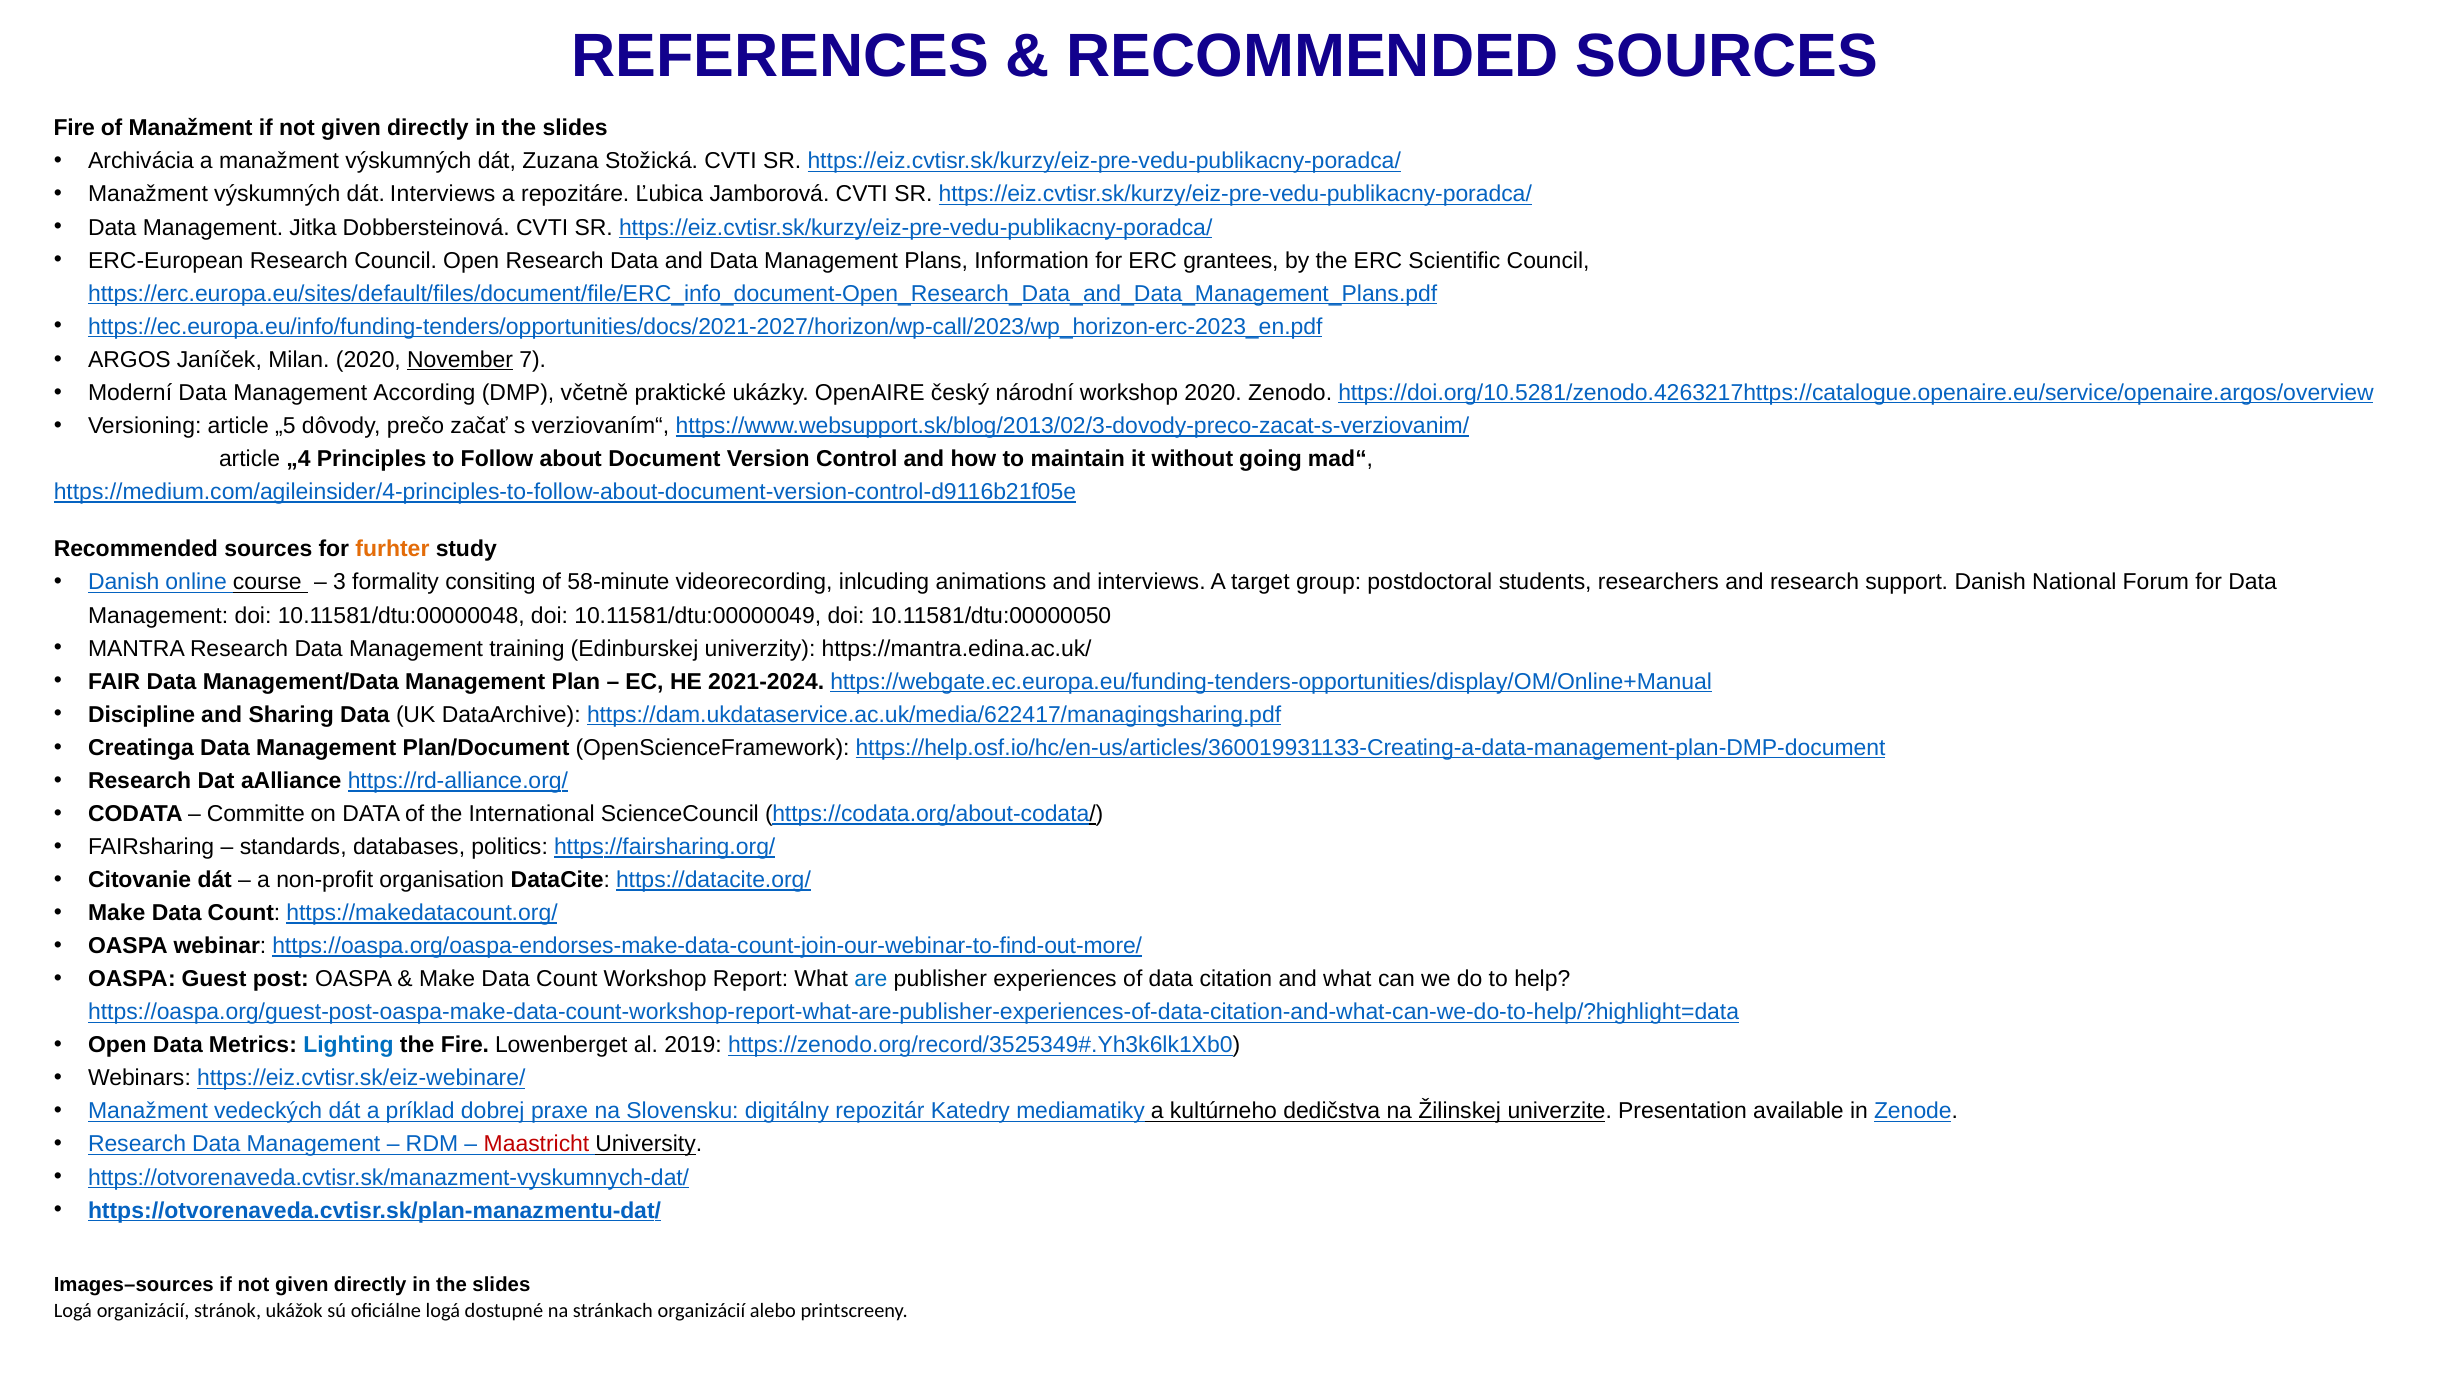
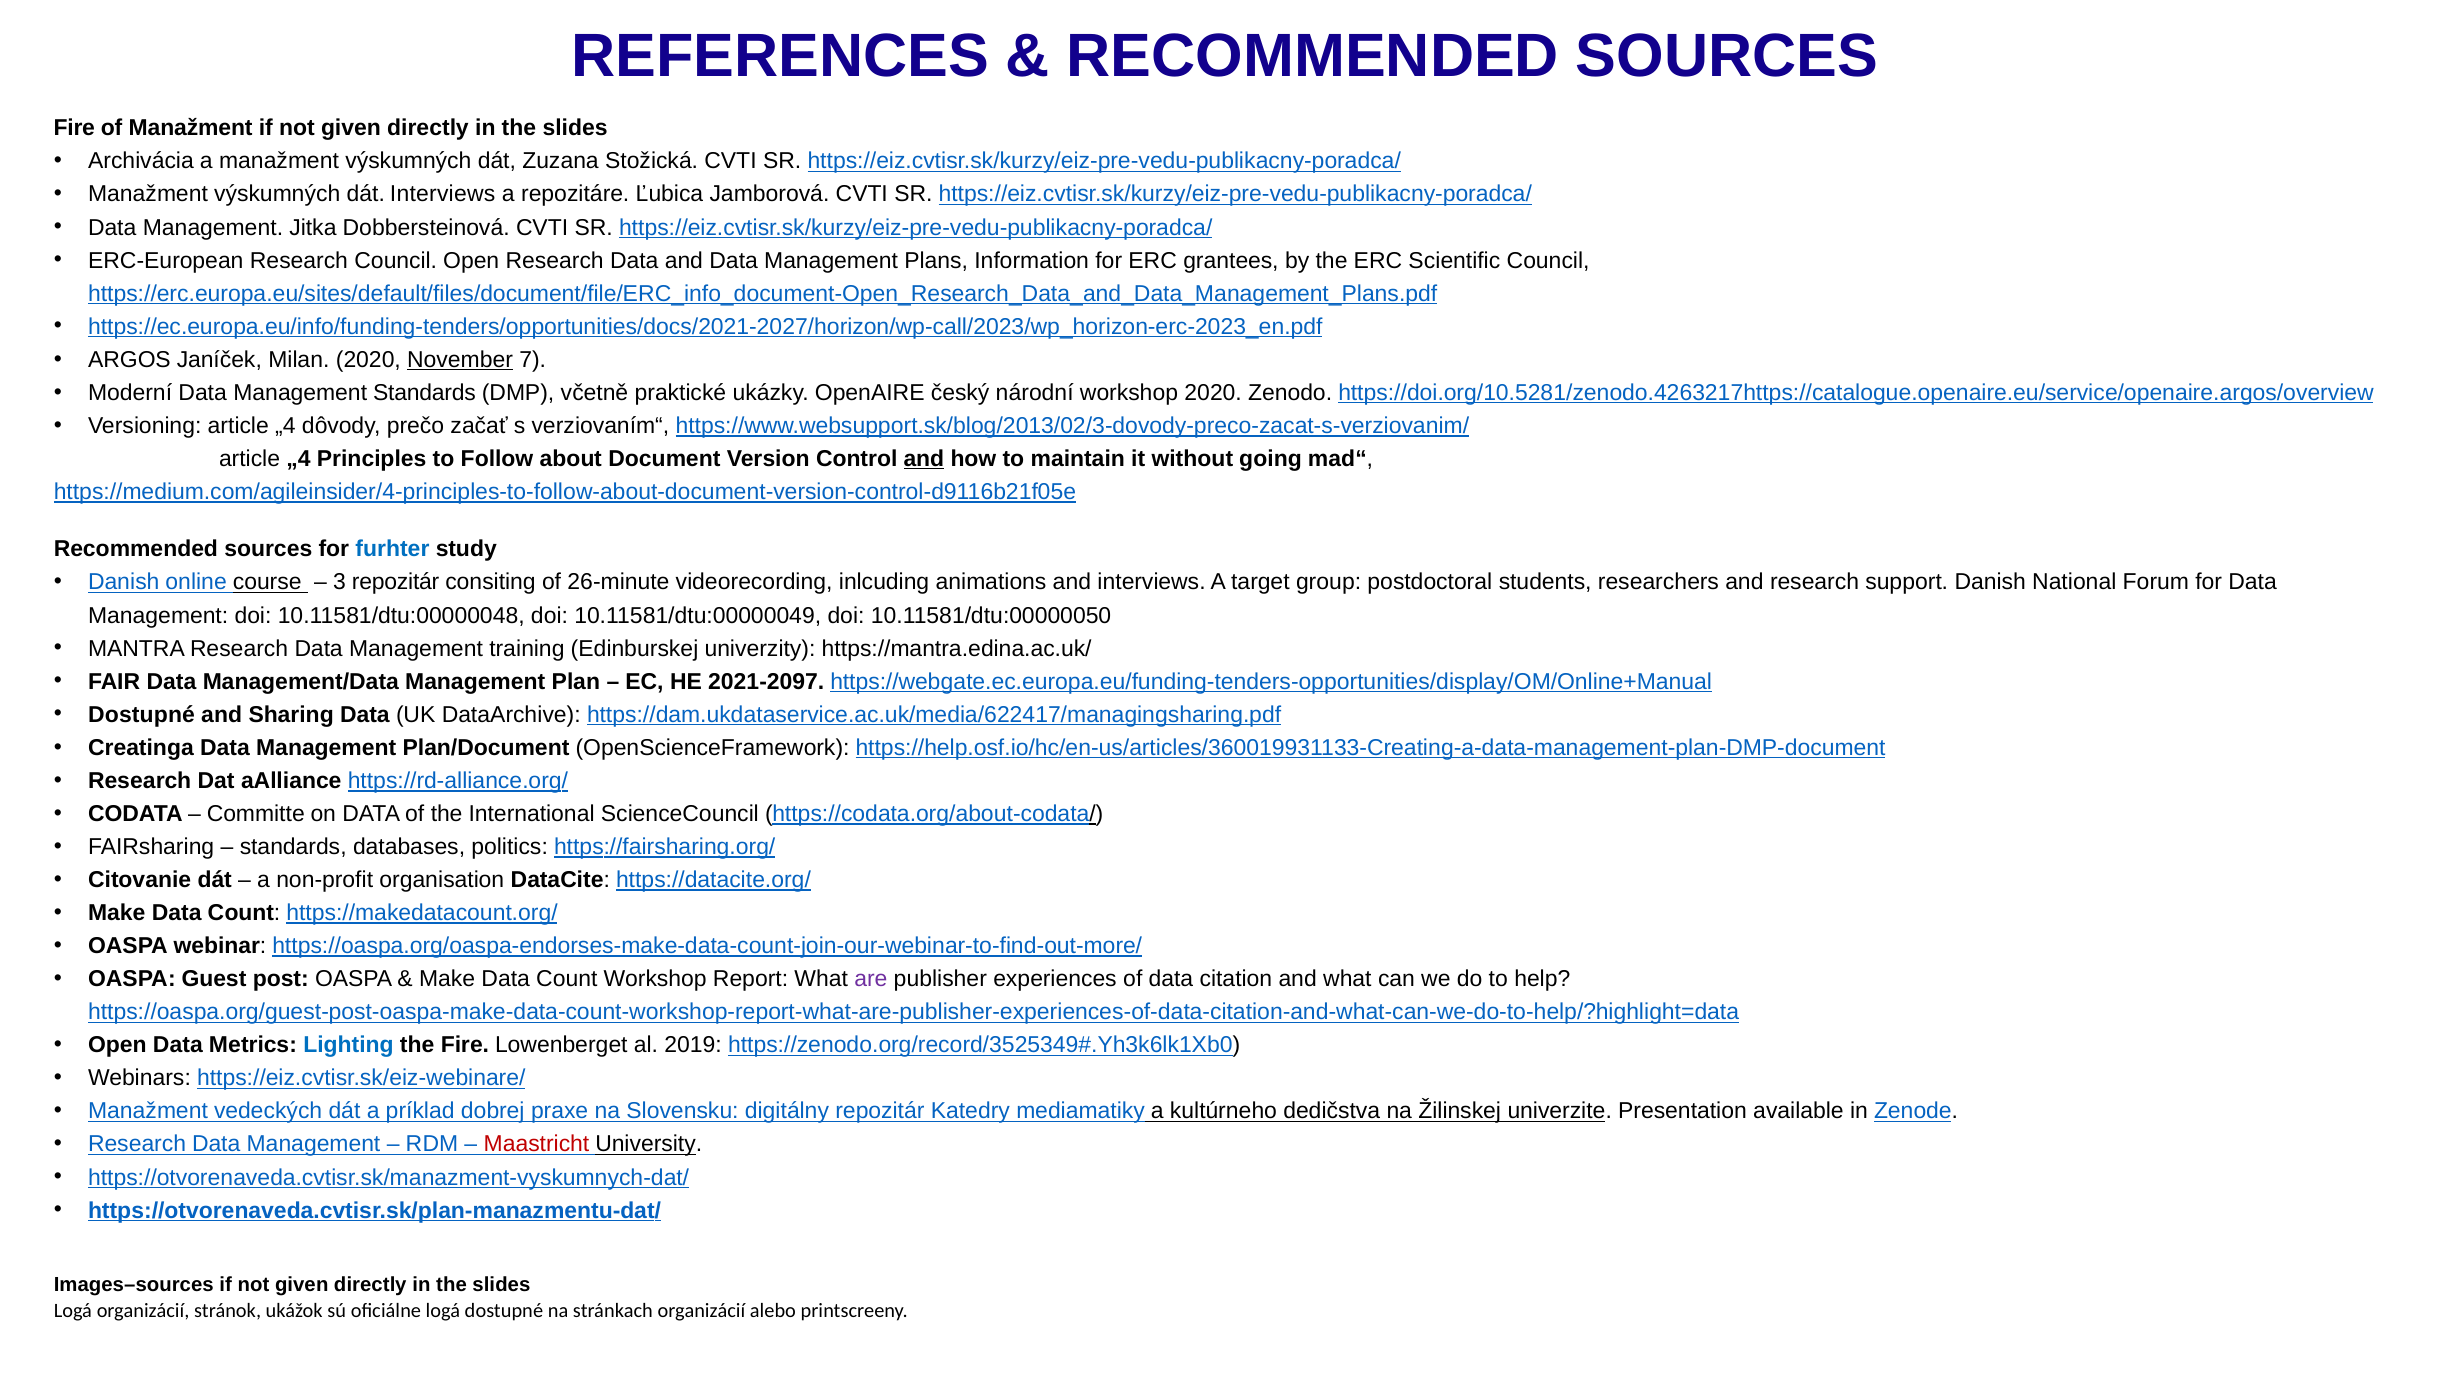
Management According: According -> Standards (425, 393)
Versioning article „5: „5 -> „4 (285, 426)
and underline: none -> present (924, 459)
furhter colour: orange -> blue (392, 549)
3 formality: formality -> repozitár (396, 582)
58-minute: 58-minute -> 26-minute (618, 582)
2021-2024: 2021-2024 -> 2021-2097 (766, 681)
Discipline: Discipline -> Dostupné (142, 715)
are colour: blue -> purple (871, 979)
